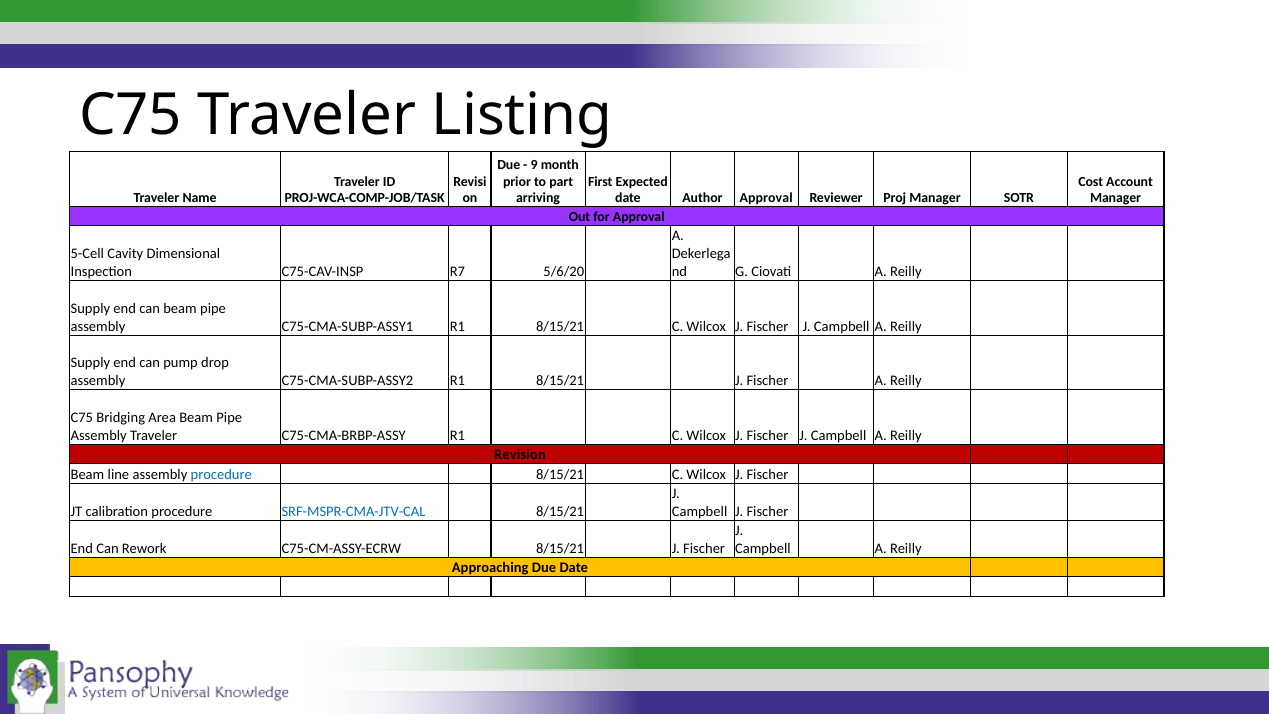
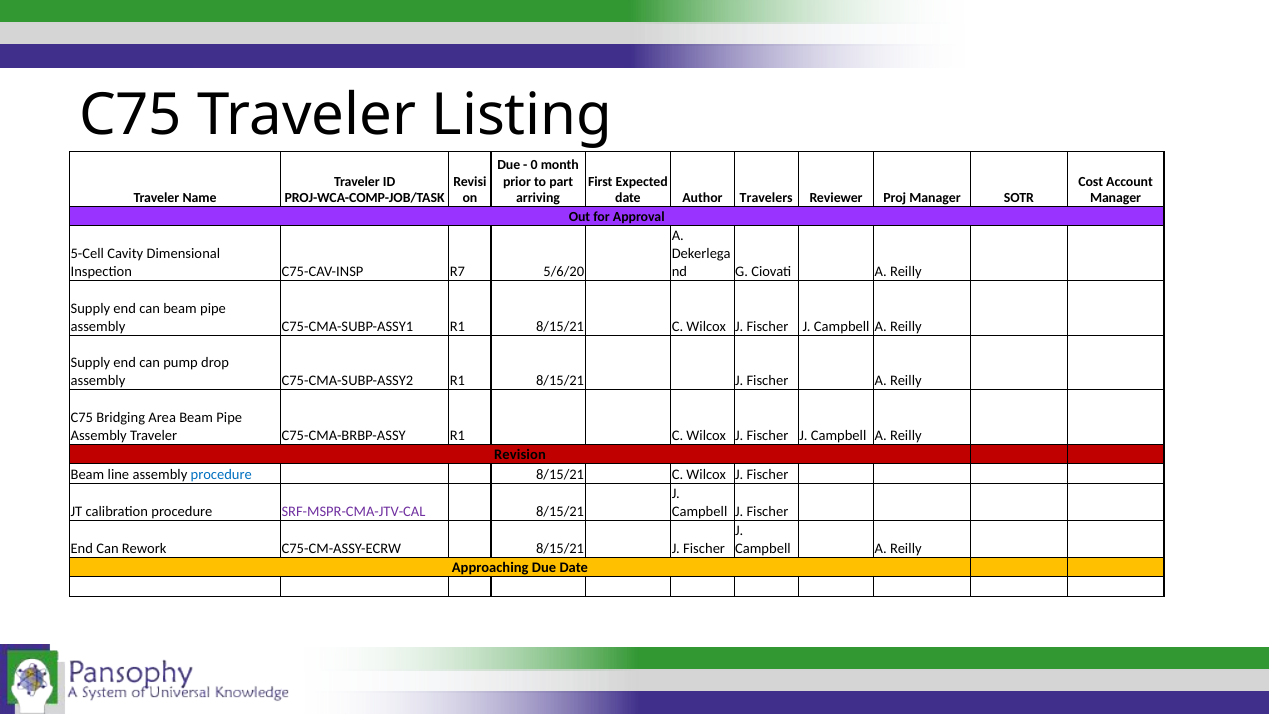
9: 9 -> 0 (534, 165)
Author Approval: Approval -> Travelers (766, 198)
SRF-MSPR-CMA-JTV-CAL colour: blue -> purple (353, 512)
